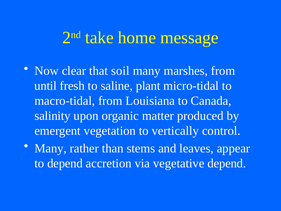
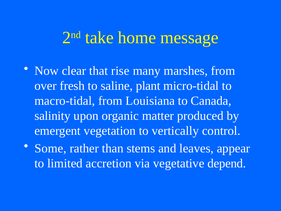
soil: soil -> rise (120, 71)
until: until -> over (46, 86)
Many: Many -> Some (50, 148)
to depend: depend -> limited (65, 163)
